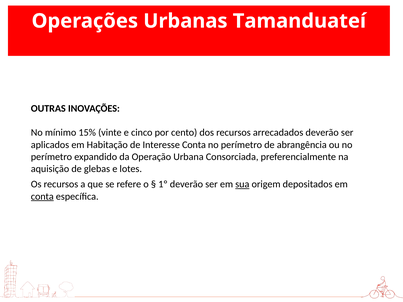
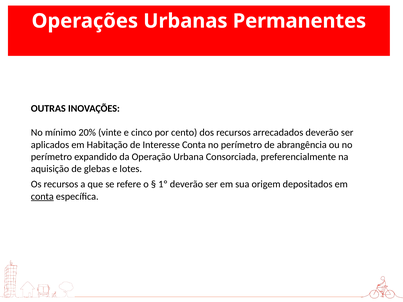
Tamanduateí: Tamanduateí -> Permanentes (299, 21)
15%: 15% -> 20% (87, 133)
sua underline: present -> none (242, 184)
